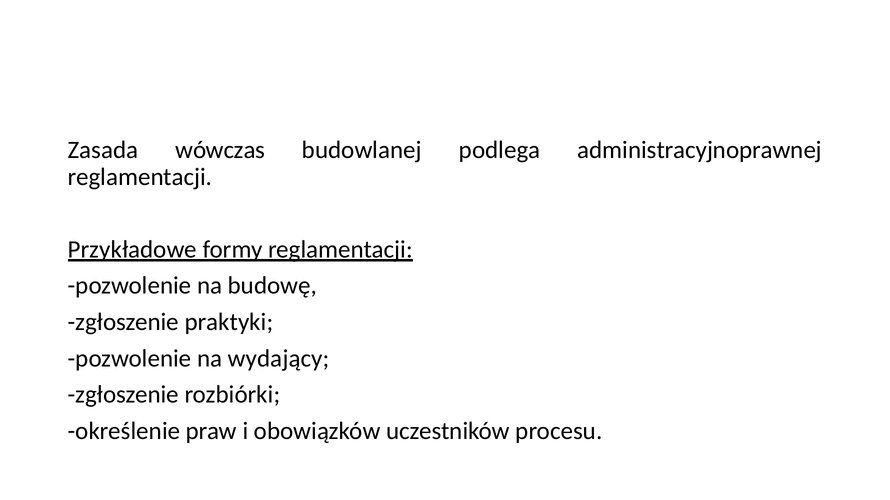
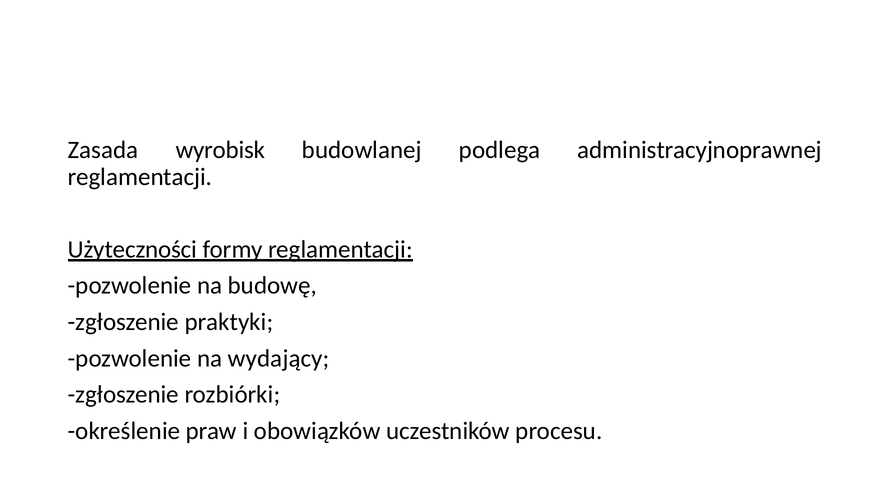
wówczas: wówczas -> wyrobisk (220, 150)
Przykładowe: Przykładowe -> Użyteczności (132, 250)
